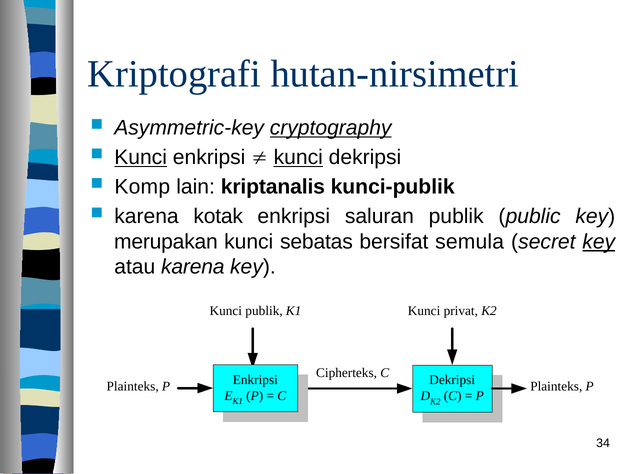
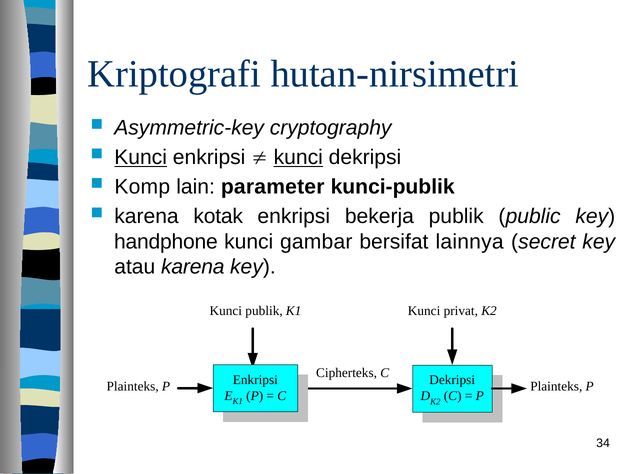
cryptography underline: present -> none (331, 128)
kriptanalis: kriptanalis -> parameter (273, 187)
saluran: saluran -> bekerja (379, 216)
merupakan: merupakan -> handphone (166, 242)
sebatas: sebatas -> gambar (316, 242)
semula: semula -> lainnya (470, 242)
key underline: present -> none (599, 242)
